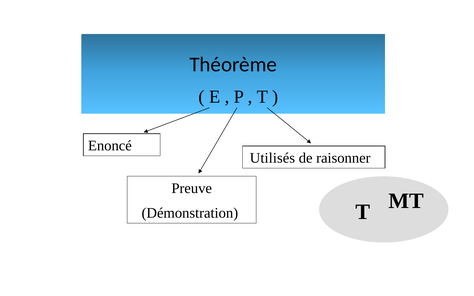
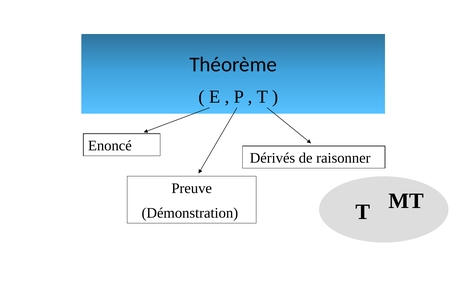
Utilisés: Utilisés -> Dérivés (272, 158)
